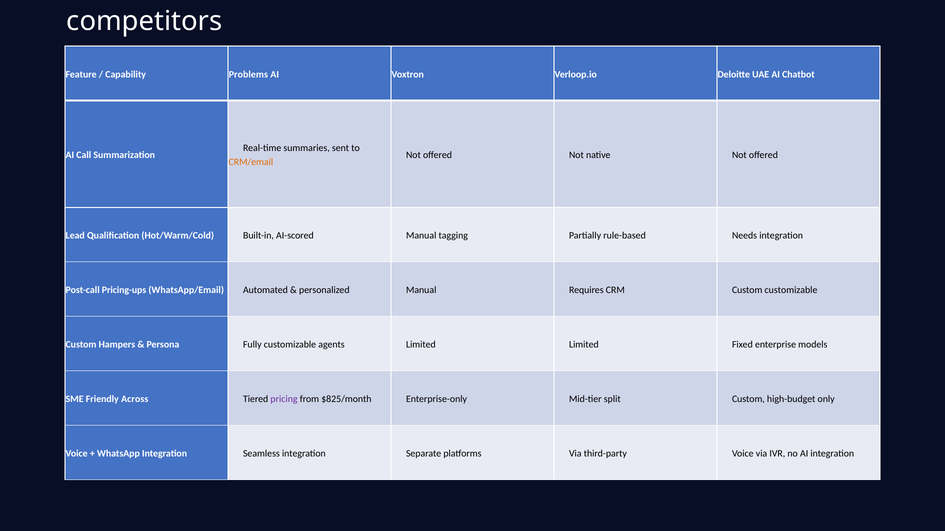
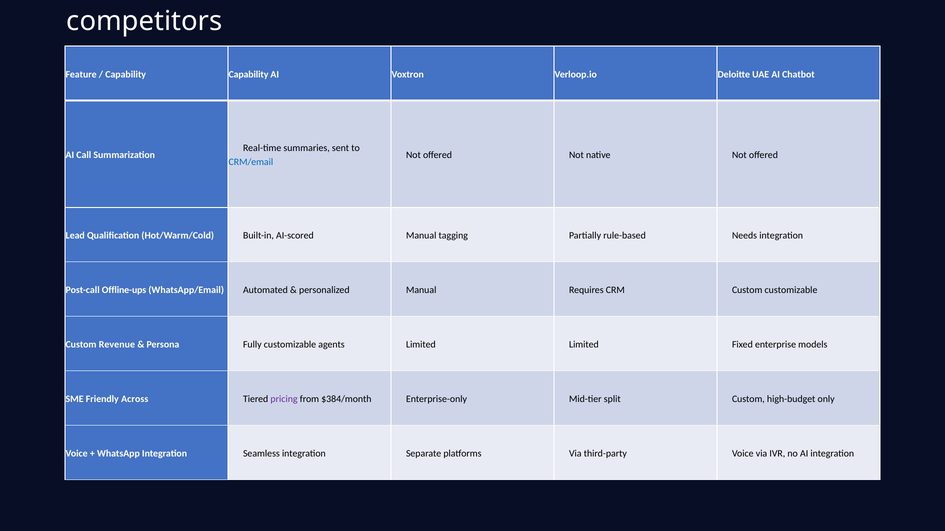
Capability Problems: Problems -> Capability (248, 74)
CRM/email colour: orange -> blue (251, 162)
Pricing-ups: Pricing-ups -> Offline-ups (124, 290)
Hampers: Hampers -> Revenue (117, 345)
$825/month: $825/month -> $384/month (346, 399)
